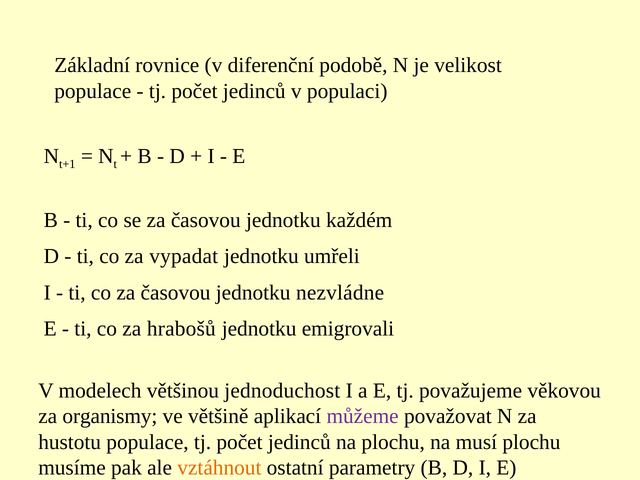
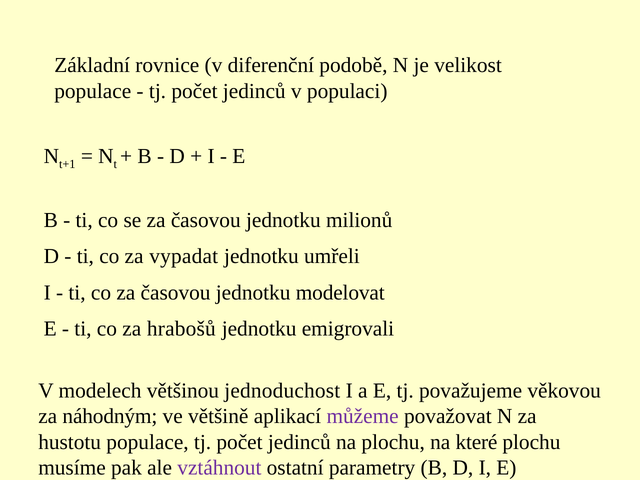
každém: každém -> milionů (359, 220)
nezvládne: nezvládne -> modelovat (340, 293)
organismy: organismy -> náhodným (110, 416)
musí: musí -> které (476, 442)
vztáhnout colour: orange -> purple (219, 468)
